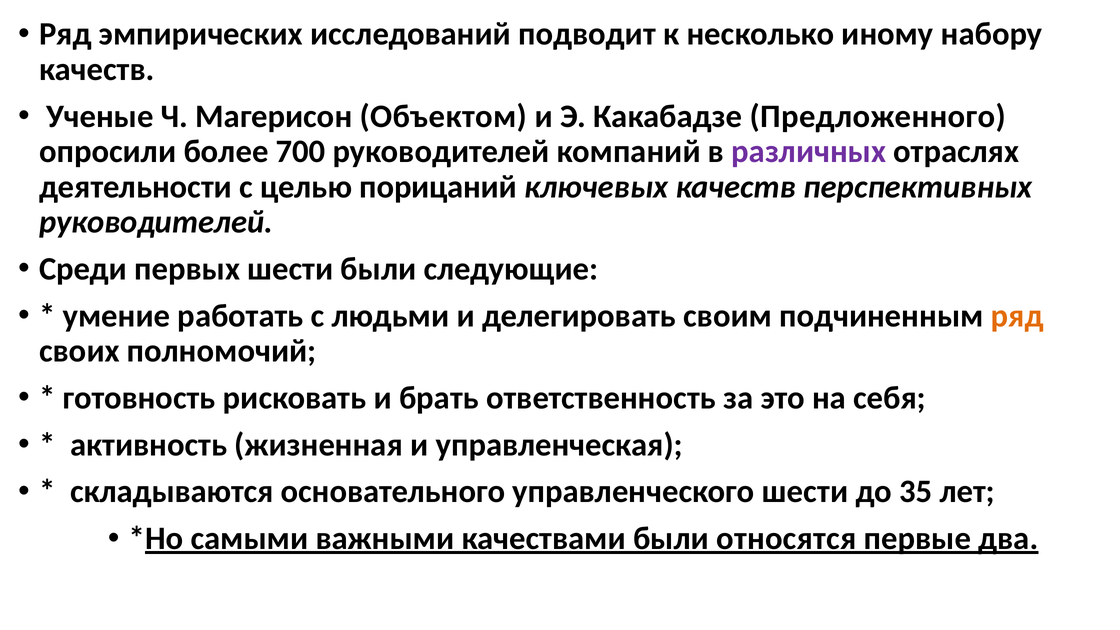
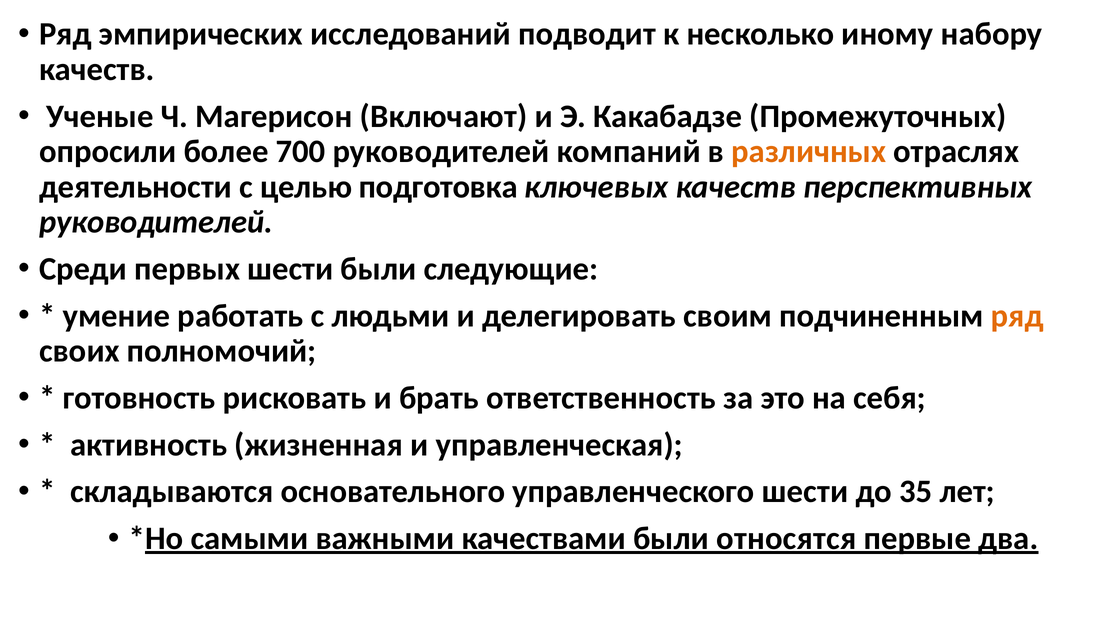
Объектом: Объектом -> Включают (443, 116)
Предложенного: Предложенного -> Промежуточных (878, 116)
различных colour: purple -> orange (809, 152)
порицаний: порицаний -> подготовка (438, 187)
